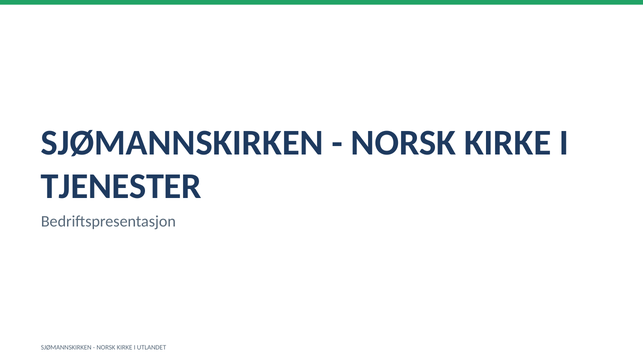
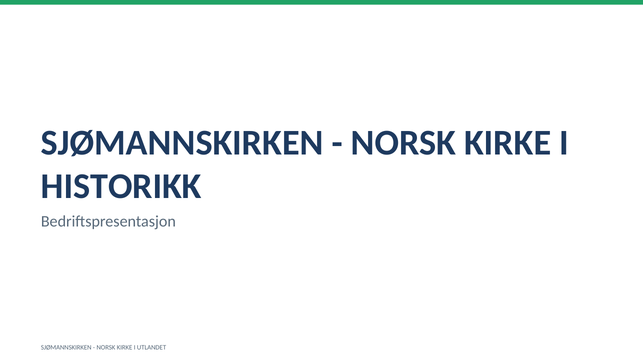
TJENESTER: TJENESTER -> HISTORIKK (121, 186)
